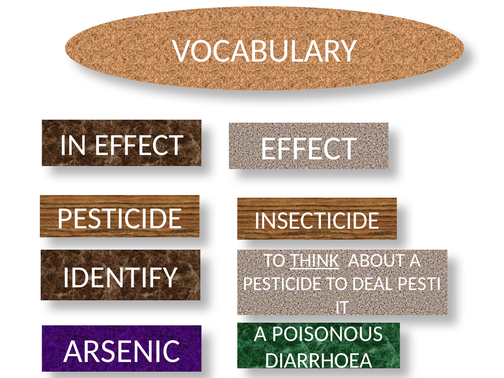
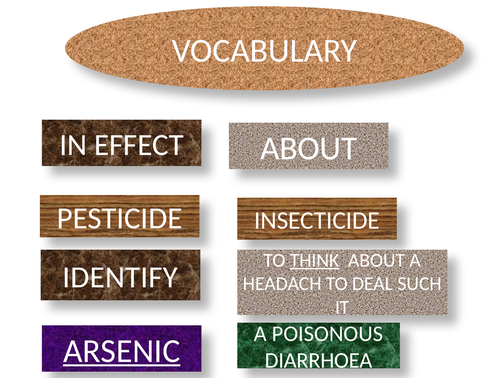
EFFECT: EFFECT -> ABOUT (309, 148)
PESTICIDE: PESTICIDE -> HEADACH (282, 284)
PESTI: PESTI -> SUCH (420, 284)
ARSENIC underline: none -> present (122, 351)
